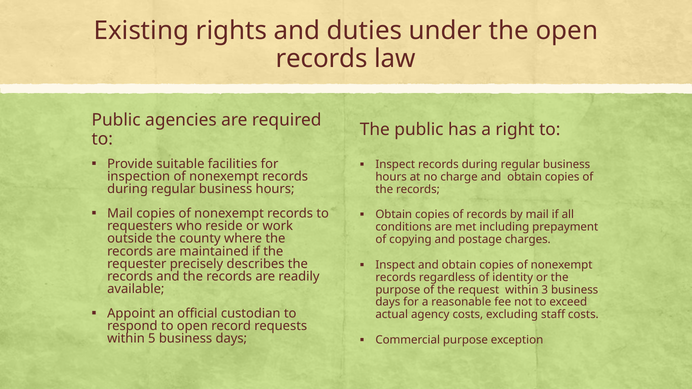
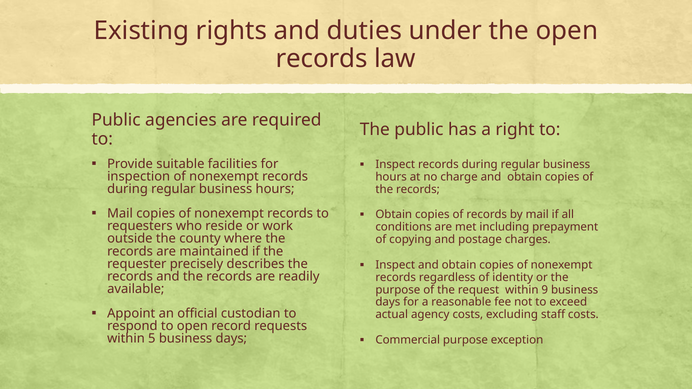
3: 3 -> 9 (545, 290)
